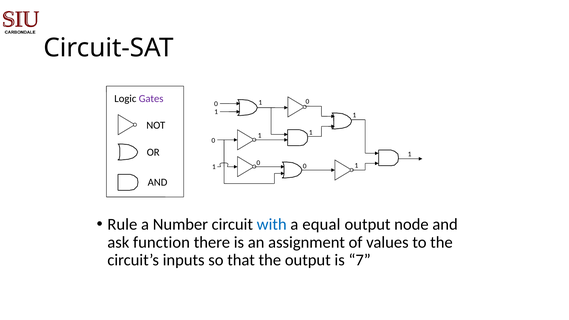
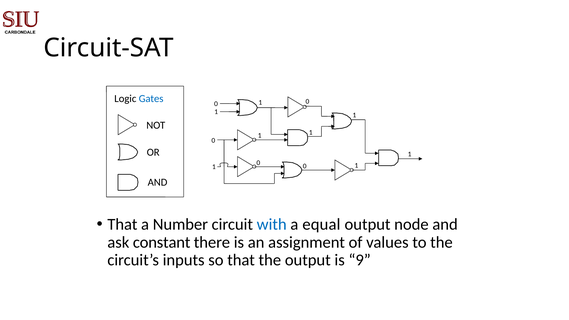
Gates colour: purple -> blue (151, 99)
Rule: Rule -> That (122, 224)
function: function -> constant (162, 242)
7: 7 -> 9 (360, 260)
